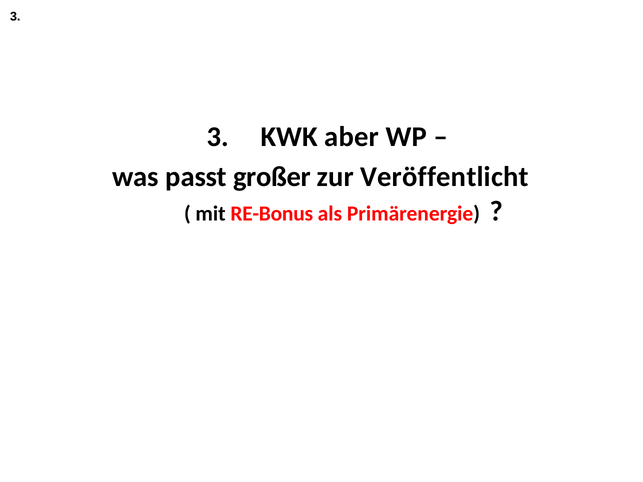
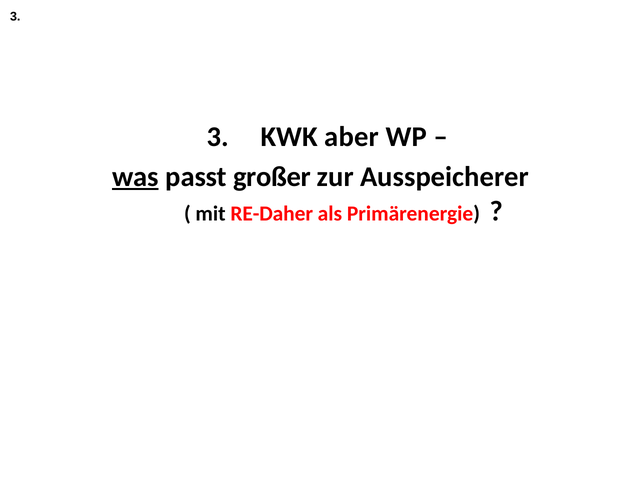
was underline: none -> present (135, 177)
Veröffentlicht: Veröffentlicht -> Ausspeicherer (445, 177)
RE-Bonus: RE-Bonus -> RE-Daher (272, 214)
